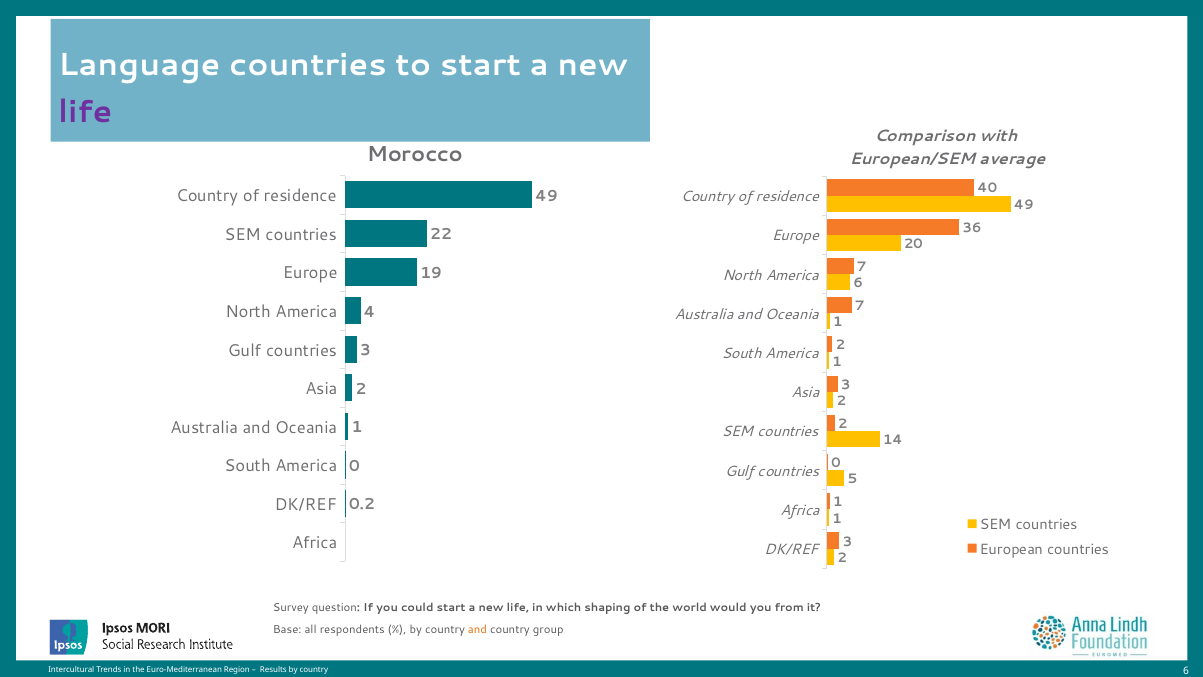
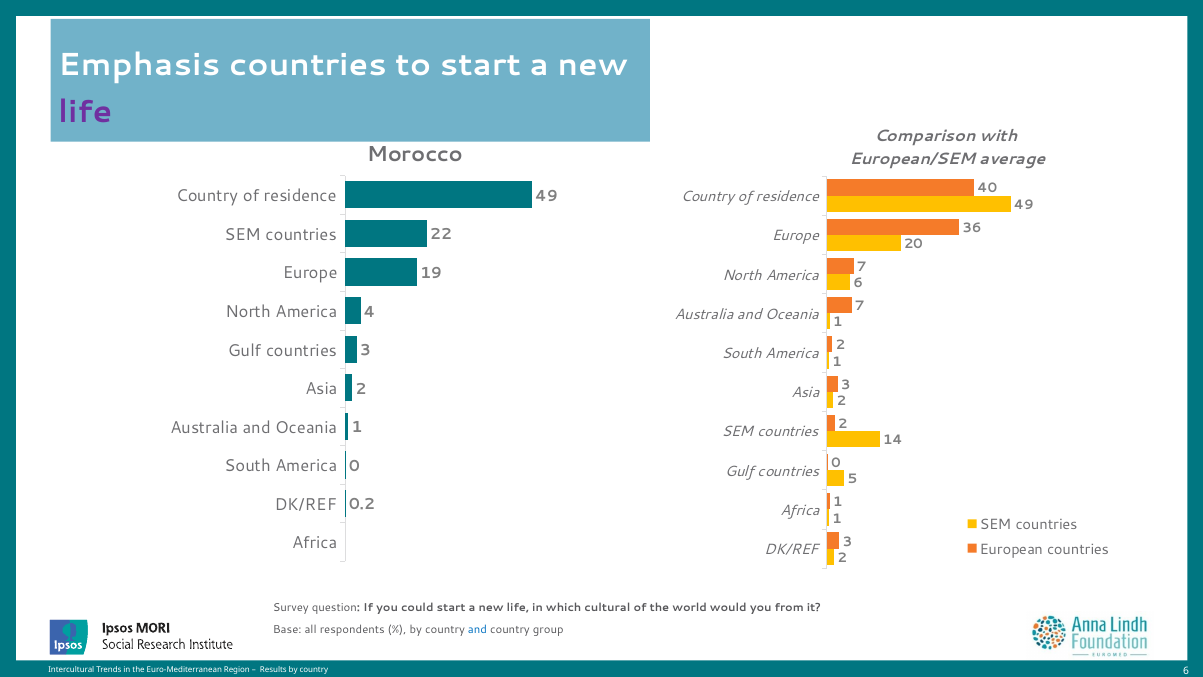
Language: Language -> Emphasis (139, 65)
shaping: shaping -> cultural (607, 608)
and colour: orange -> blue (477, 630)
